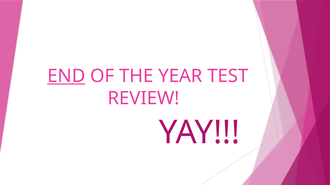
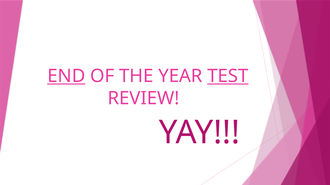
TEST underline: none -> present (228, 76)
